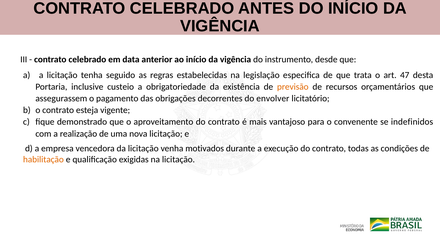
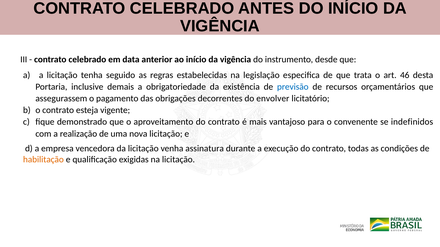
47: 47 -> 46 (405, 75)
custeio: custeio -> demais (121, 87)
previsão colour: orange -> blue (293, 87)
motivados: motivados -> assinatura (205, 149)
